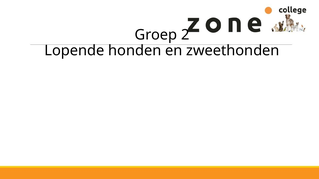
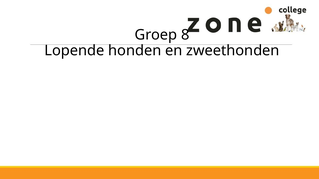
2: 2 -> 8 (185, 35)
